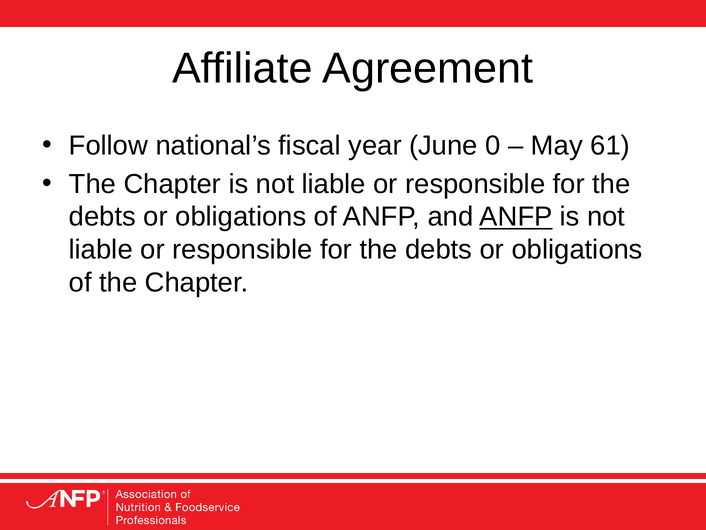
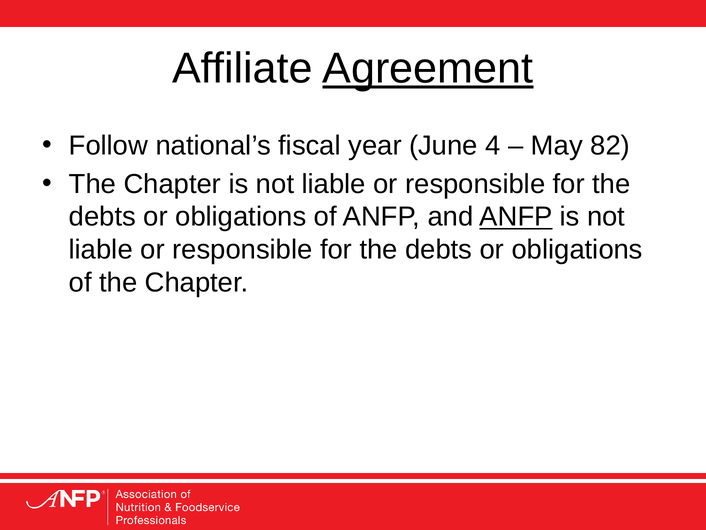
Agreement underline: none -> present (428, 68)
0: 0 -> 4 (493, 145)
61: 61 -> 82 (610, 145)
